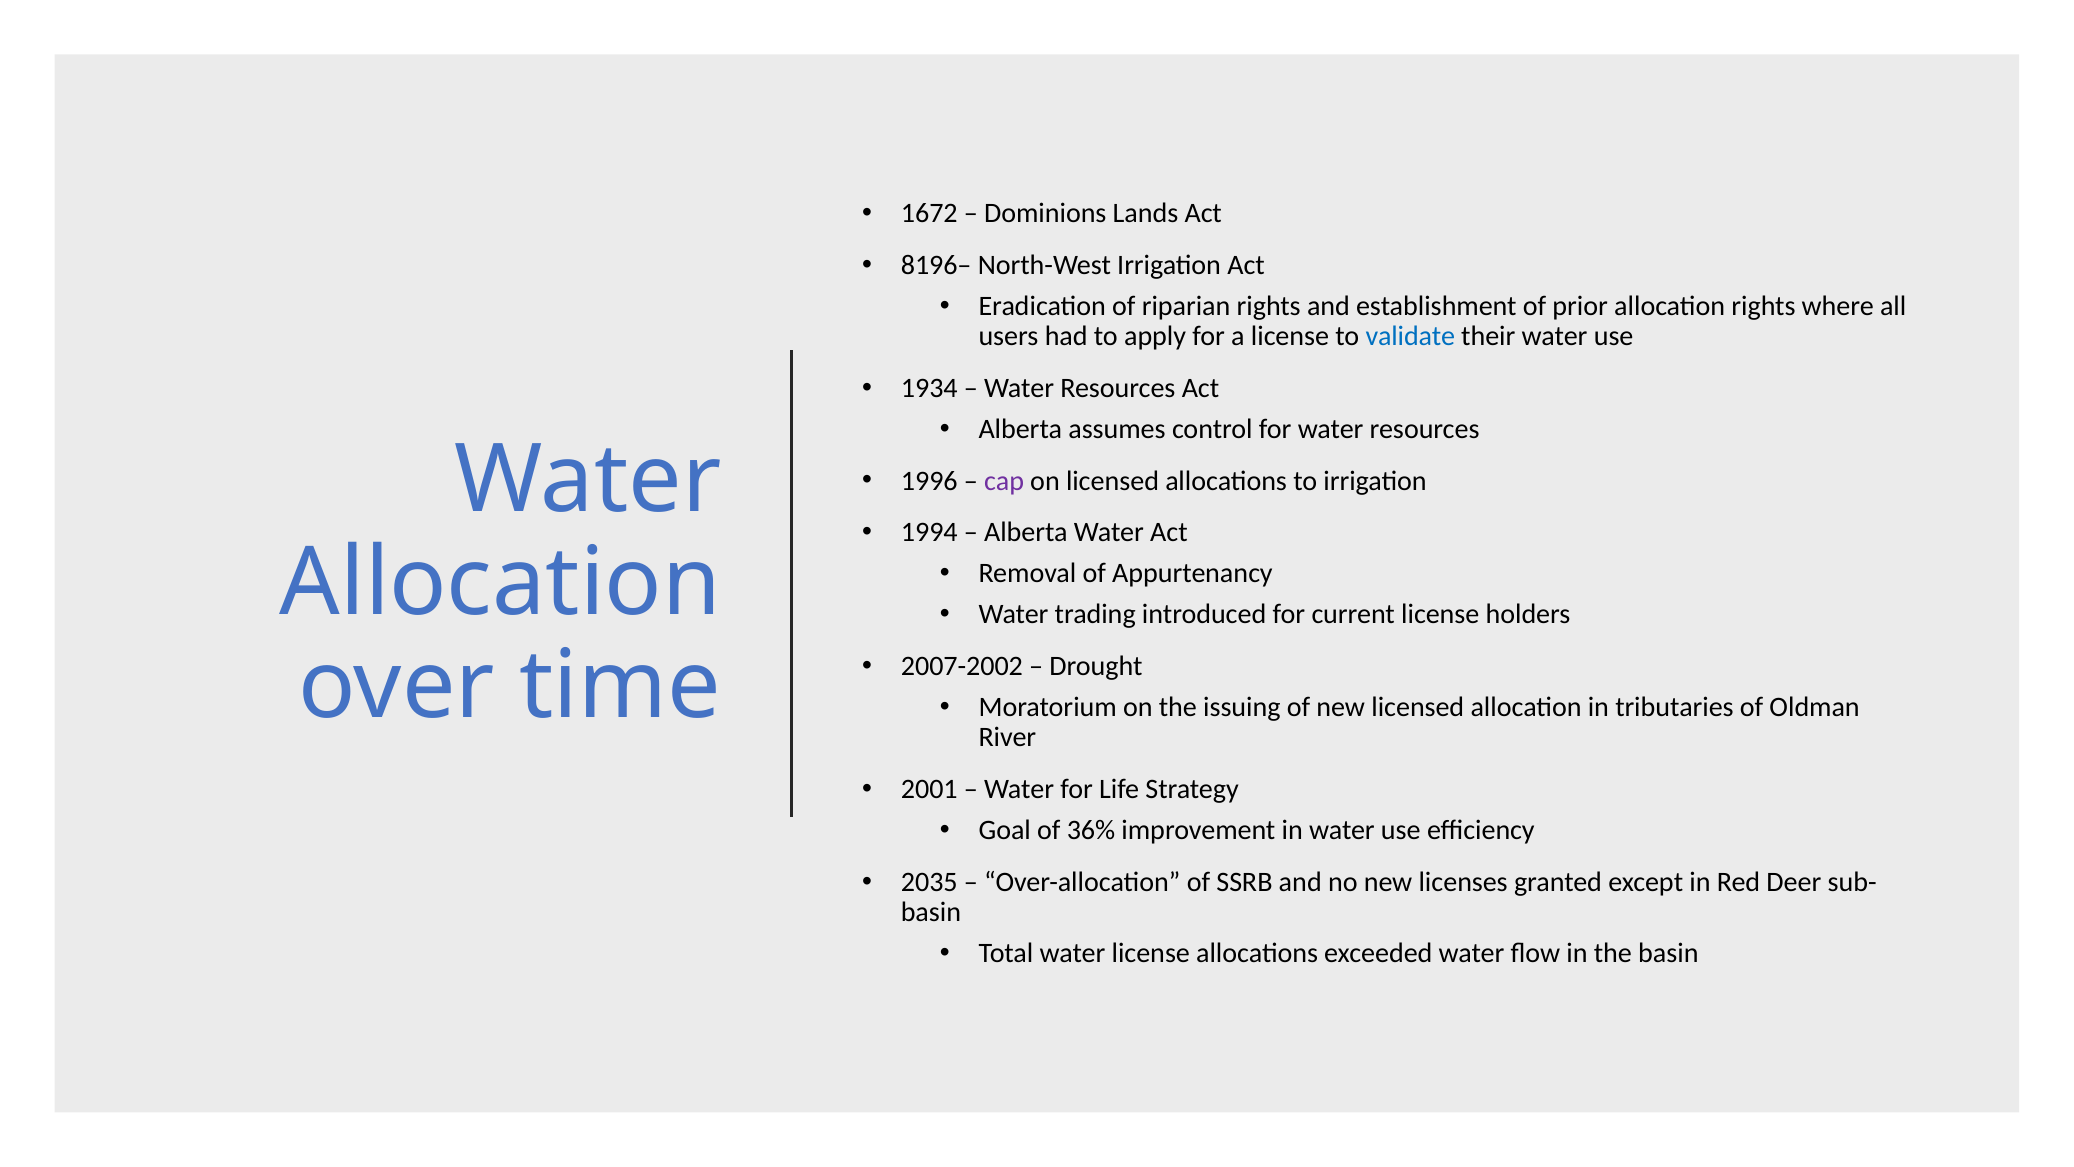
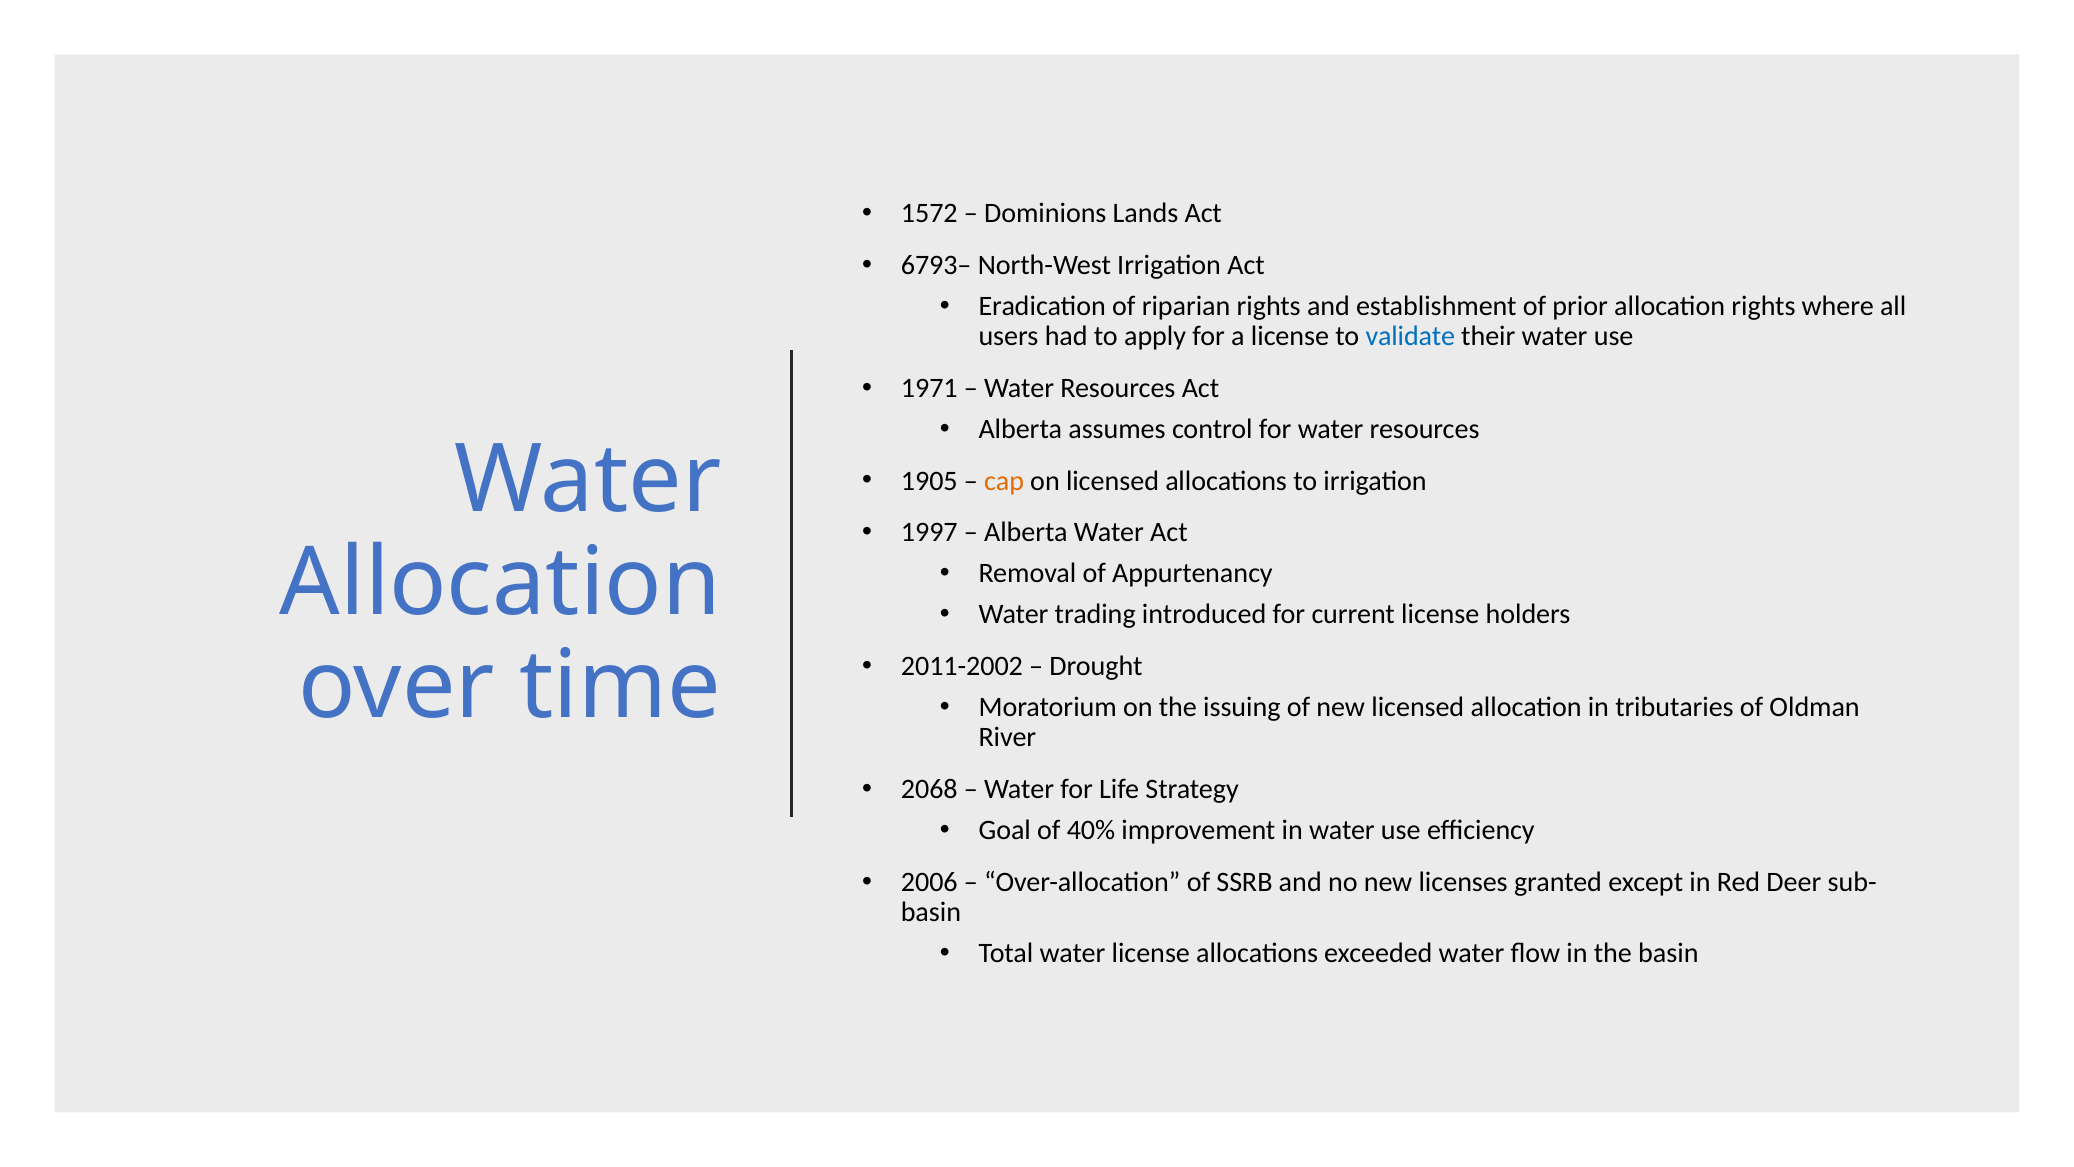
1672: 1672 -> 1572 (929, 213)
8196–: 8196– -> 6793– (936, 265)
1934: 1934 -> 1971 (929, 388)
1996: 1996 -> 1905 (929, 481)
cap colour: purple -> orange (1004, 481)
1994: 1994 -> 1997 (929, 532)
2007-2002: 2007-2002 -> 2011-2002 (962, 666)
2001: 2001 -> 2068 (929, 789)
36%: 36% -> 40% (1091, 830)
2035: 2035 -> 2006 (929, 882)
